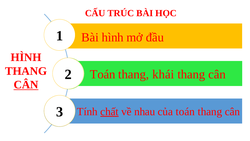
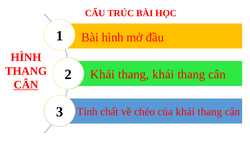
Toán: Toán -> Khái (102, 74)
chất underline: present -> none (109, 111)
nhau: nhau -> chéo (145, 111)
của toán: toán -> khái (185, 111)
